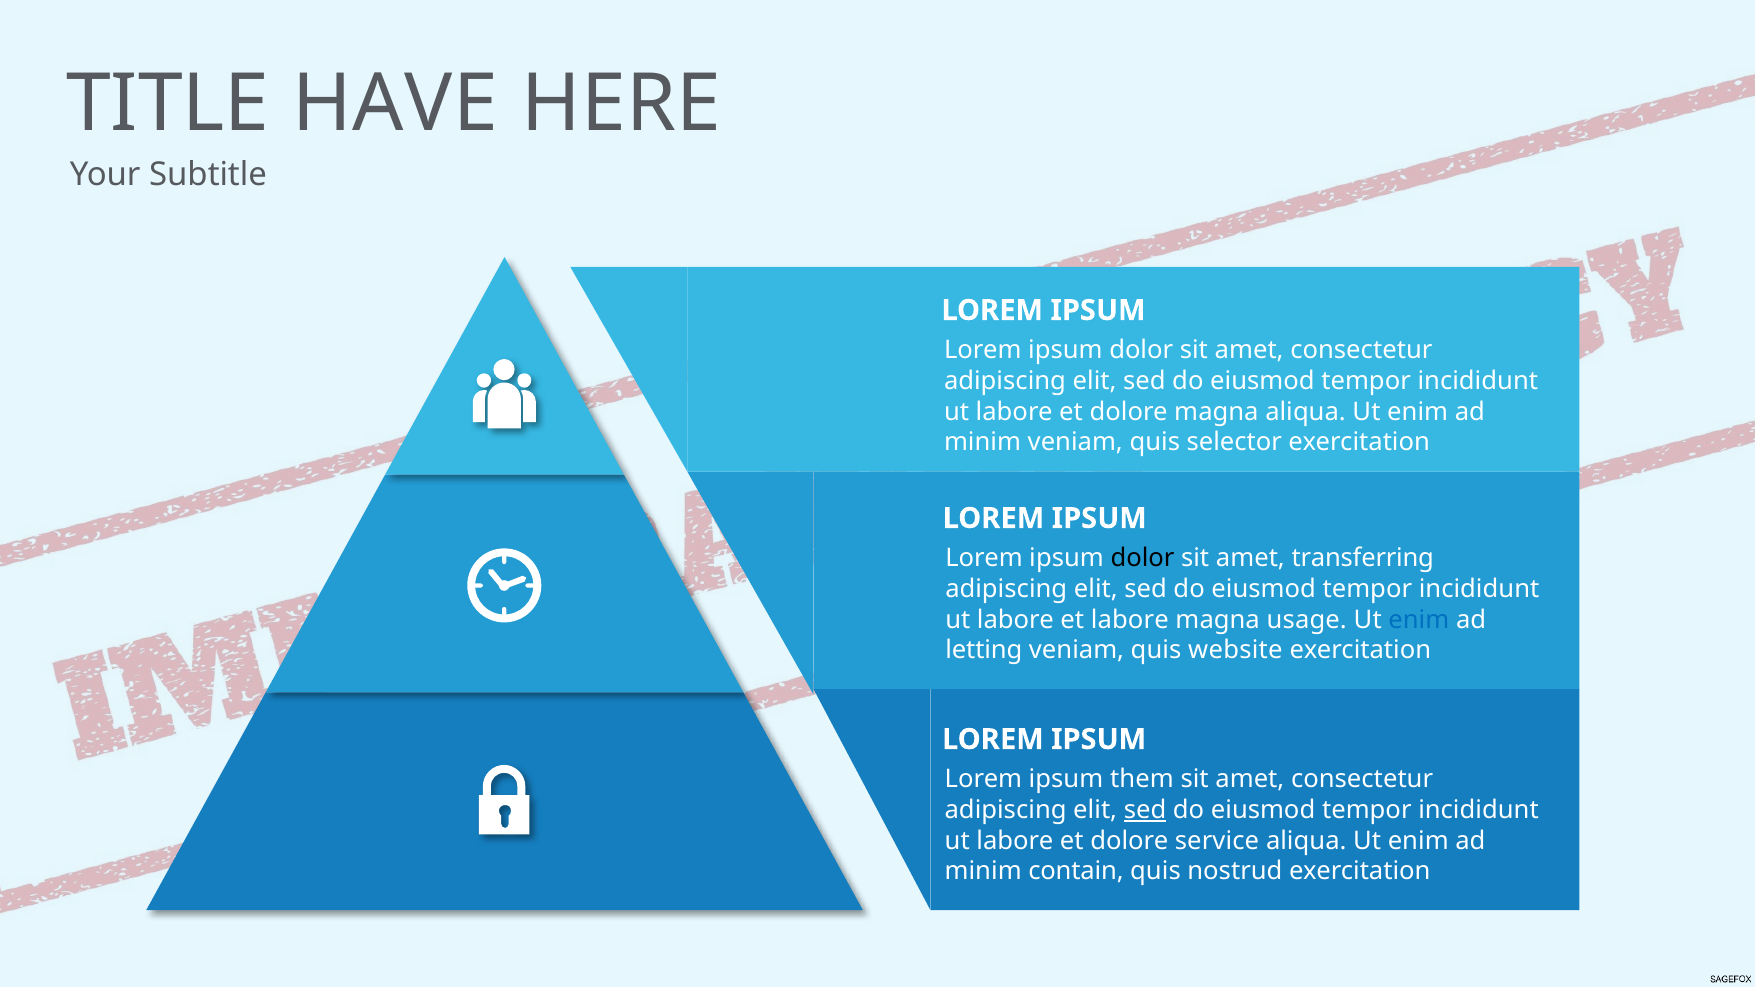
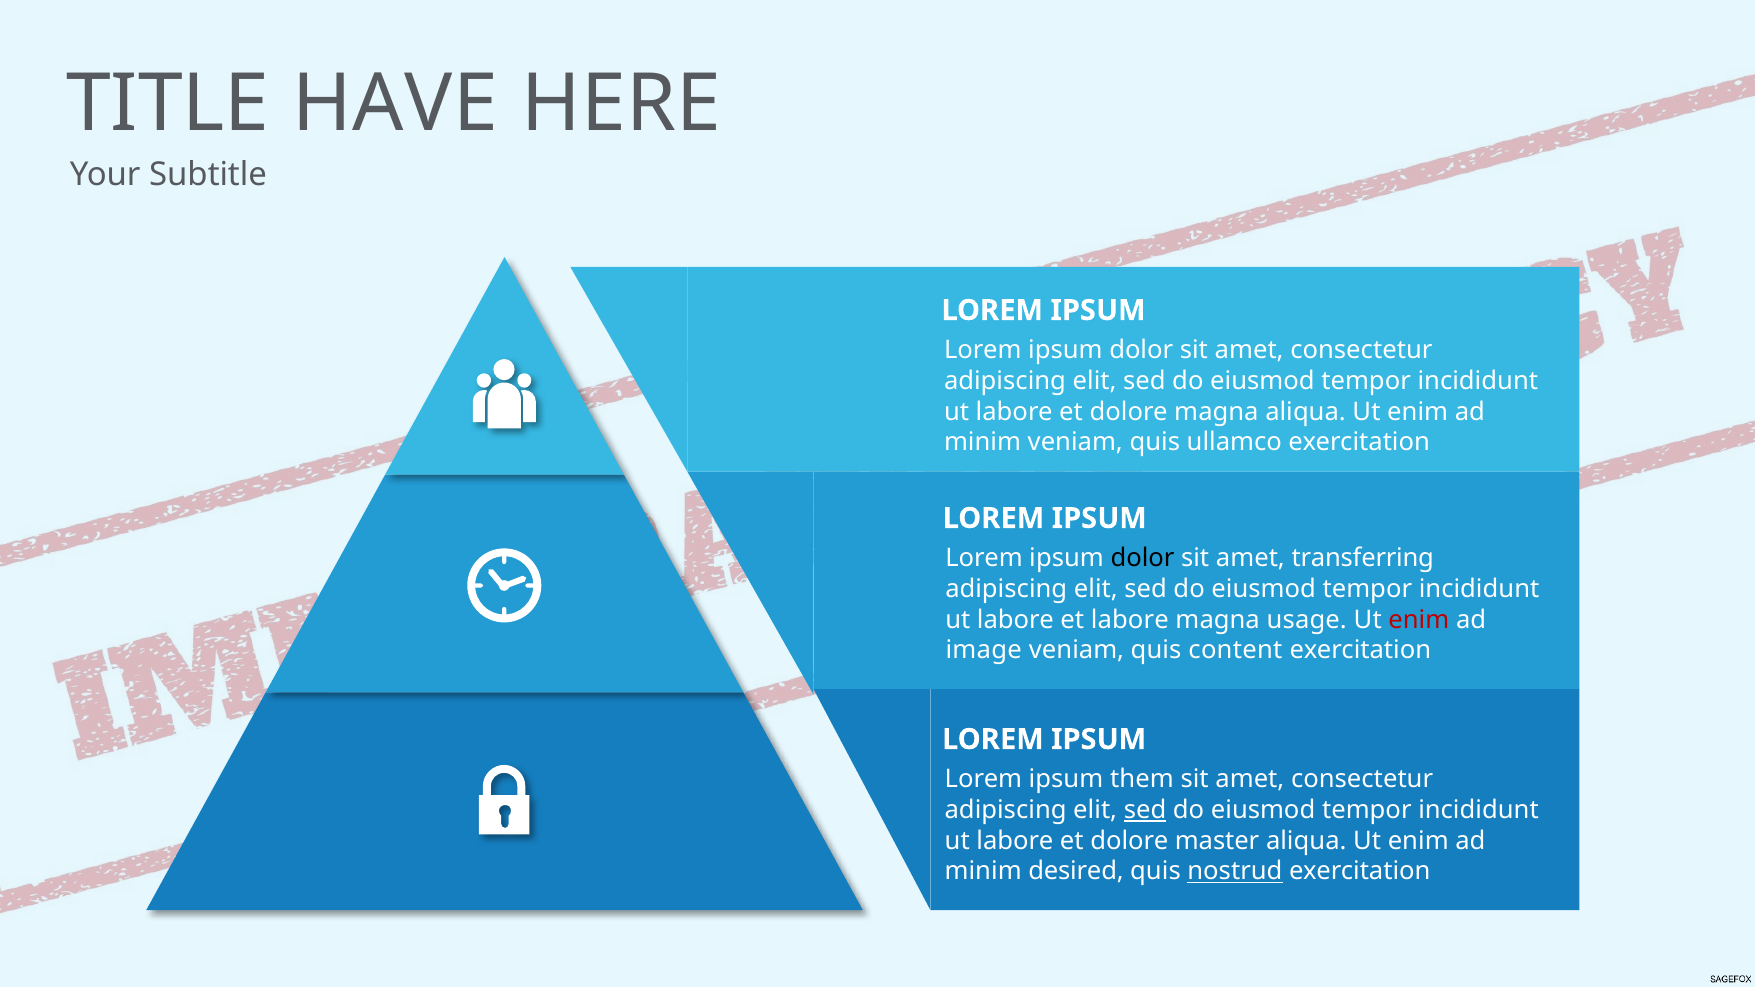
selector: selector -> ullamco (1234, 443)
enim colour: blue -> red (1419, 620)
letting: letting -> image (984, 651)
website: website -> content (1235, 651)
service: service -> master (1217, 841)
contain: contain -> desired (1076, 872)
nostrud underline: none -> present (1235, 872)
